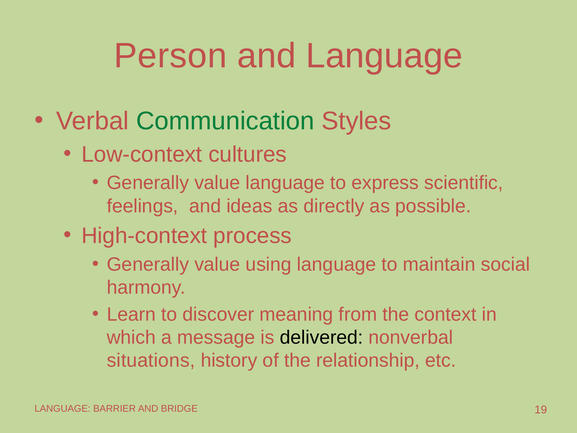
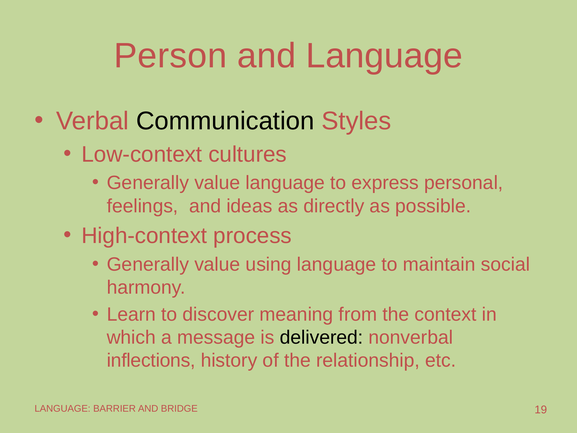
Communication colour: green -> black (225, 121)
scientific: scientific -> personal (464, 183)
situations: situations -> inflections (151, 360)
